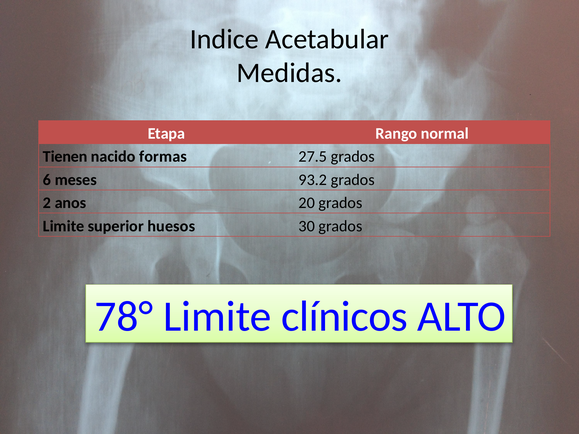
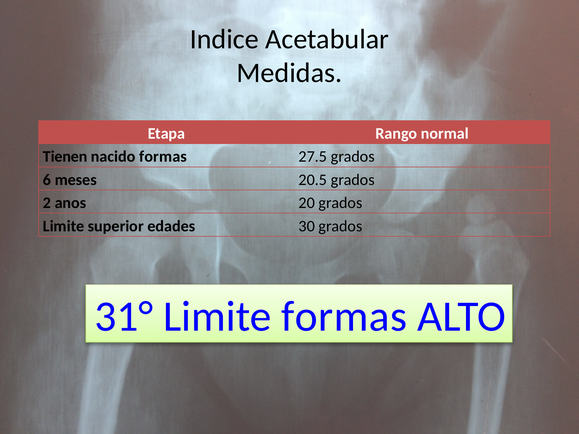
93.2: 93.2 -> 20.5 (313, 180)
huesos: huesos -> edades (171, 226)
78°: 78° -> 31° (124, 317)
Limite clínicos: clínicos -> formas (344, 317)
